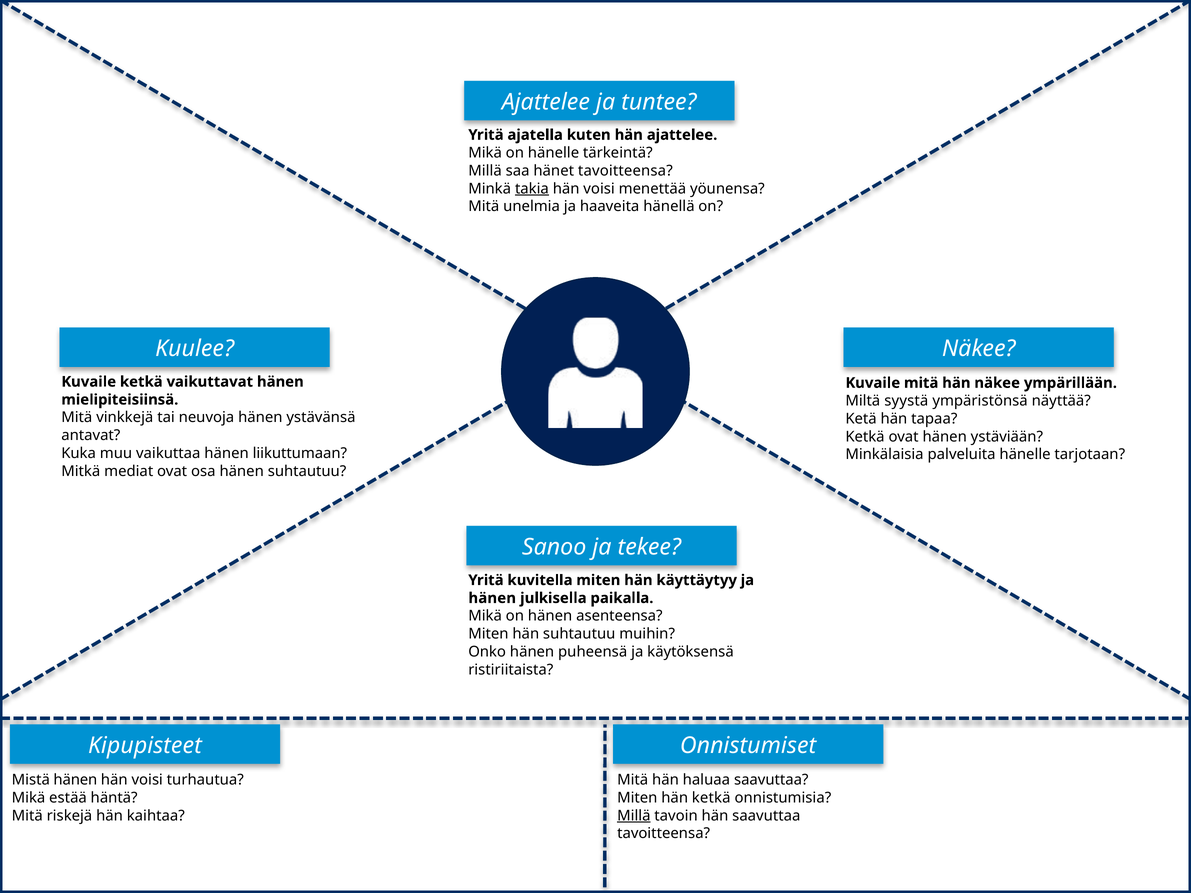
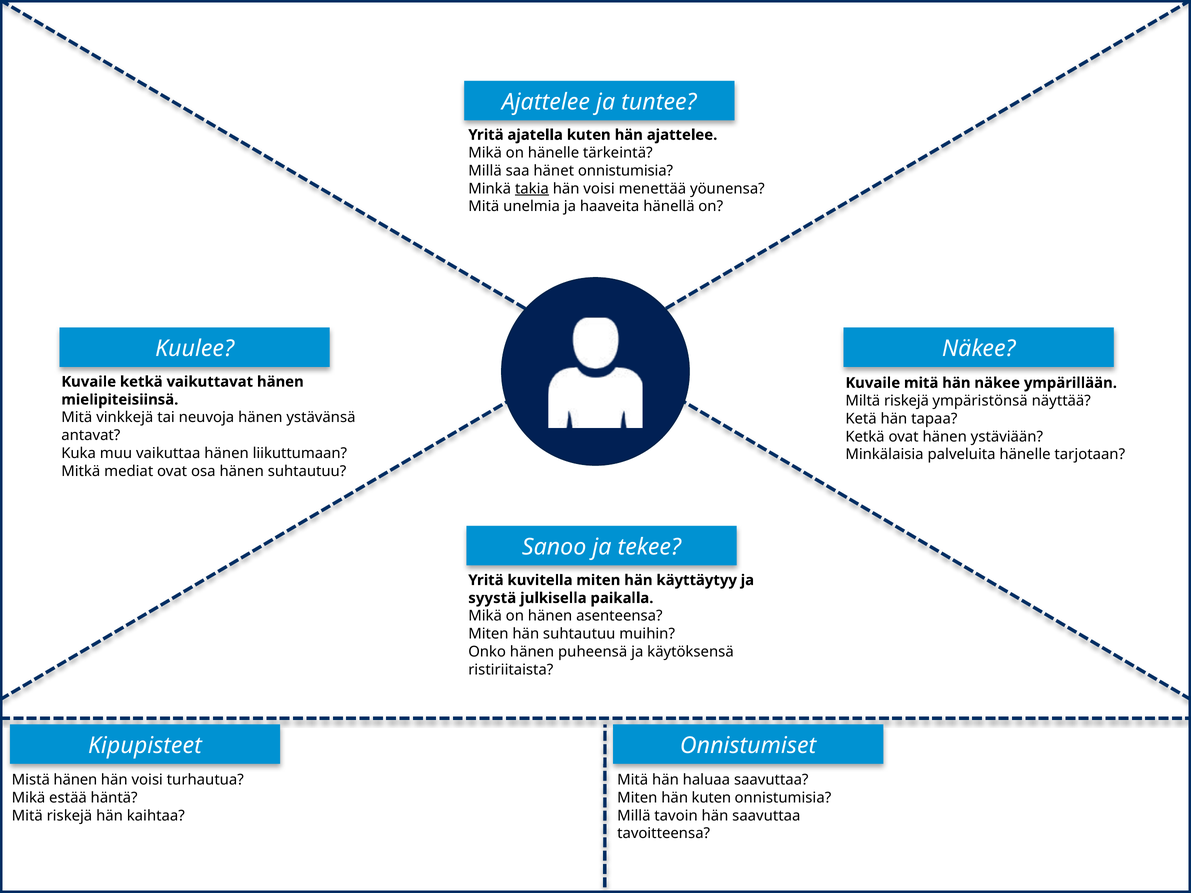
hänet tavoitteensa: tavoitteensa -> onnistumisia (625, 171)
Miltä syystä: syystä -> riskejä (906, 401)
hänen: hänen -> syystä (492, 598)
hän ketkä: ketkä -> kuten (711, 798)
Millä underline: present -> none (634, 816)
